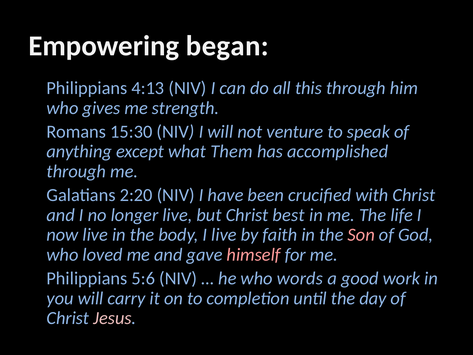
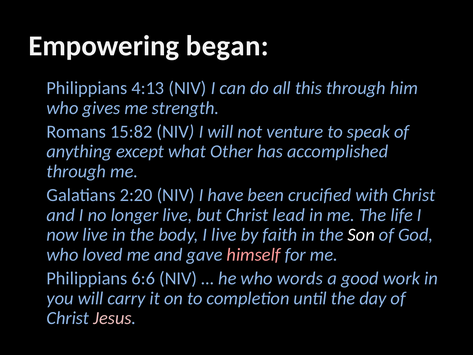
15:30: 15:30 -> 15:82 (131, 132)
Them: Them -> Other (232, 151)
best: best -> lead (289, 215)
Son colour: pink -> white (361, 235)
5:6: 5:6 -> 6:6 (143, 278)
